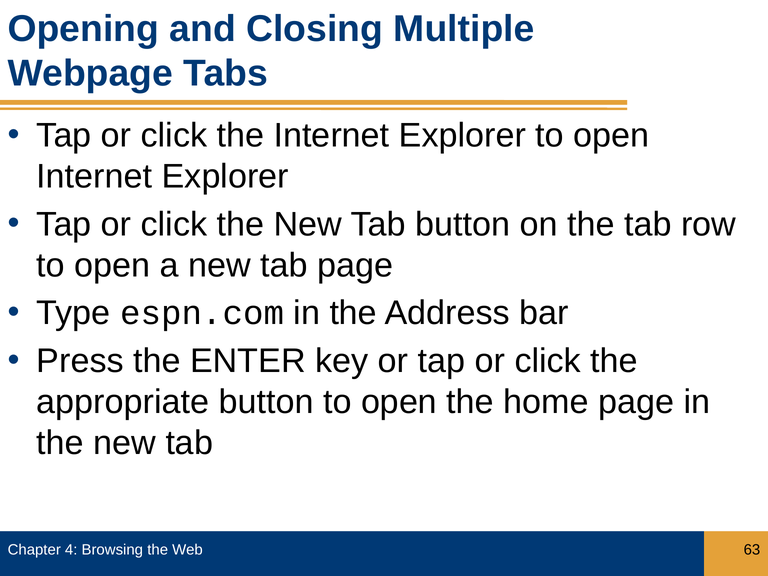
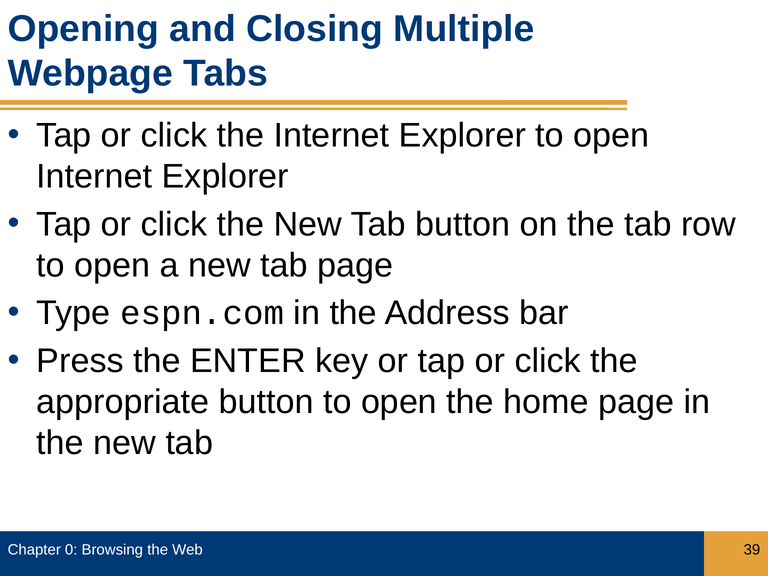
4: 4 -> 0 (71, 550)
63: 63 -> 39 (752, 550)
